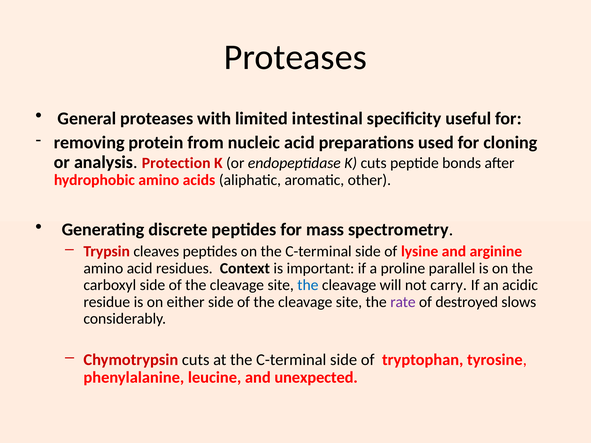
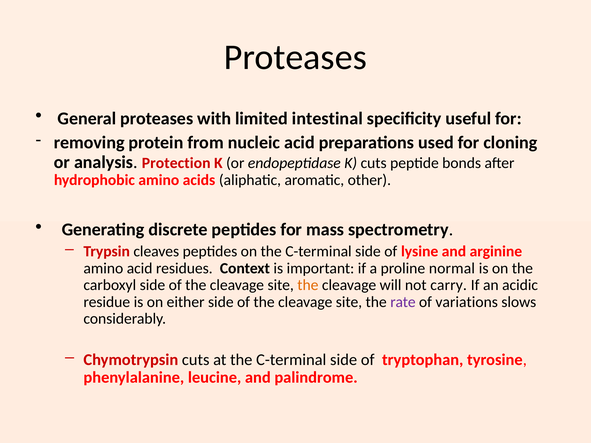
parallel: parallel -> normal (452, 268)
the colour: blue -> orange (308, 285)
destroyed: destroyed -> variations (467, 302)
unexpected: unexpected -> palindrome (316, 378)
